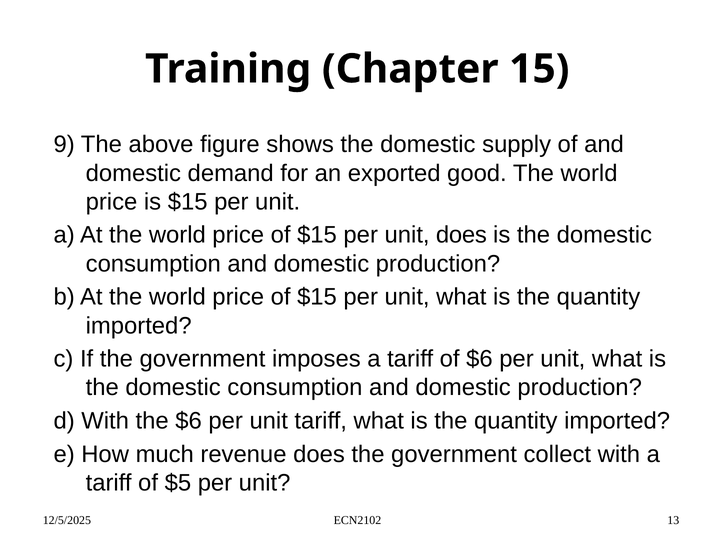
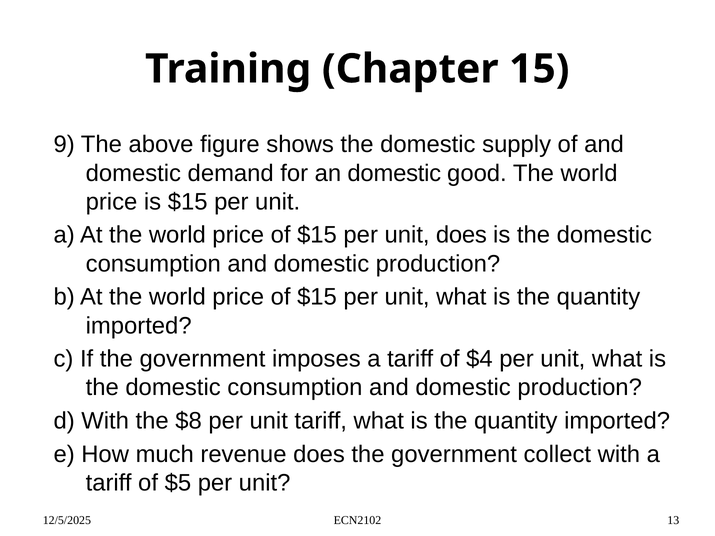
an exported: exported -> domestic (394, 173)
of $6: $6 -> $4 (479, 359)
the $6: $6 -> $8 (189, 421)
